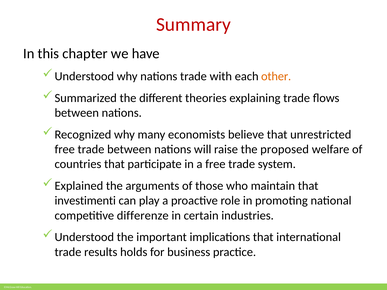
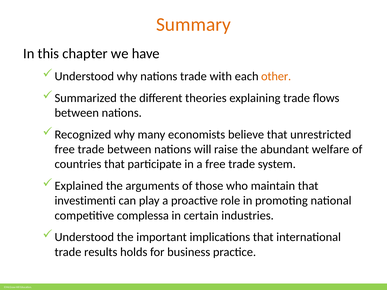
Summary colour: red -> orange (193, 25)
proposed: proposed -> abundant (285, 149)
differenze: differenze -> complessa (143, 216)
